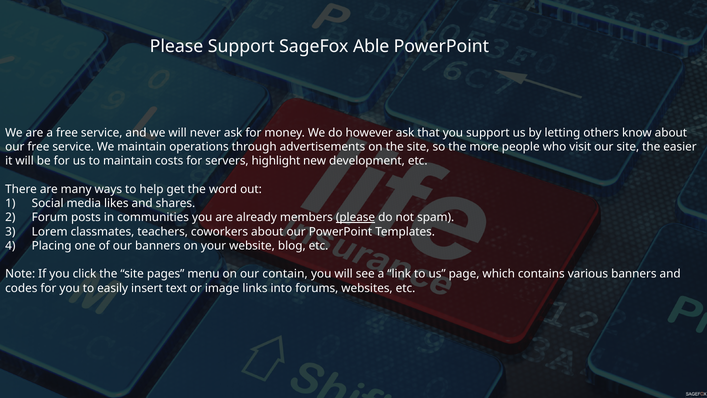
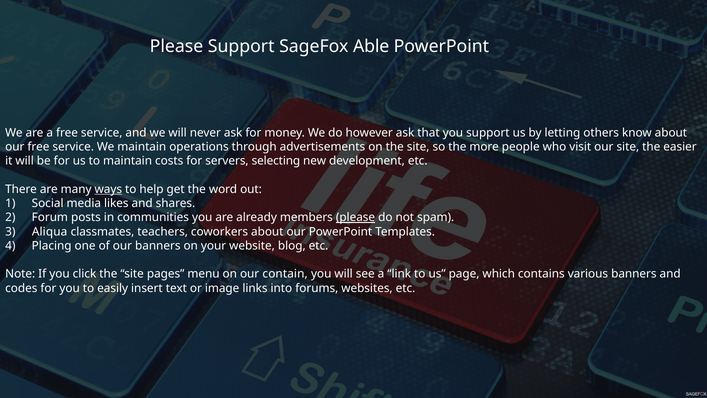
highlight: highlight -> selecting (276, 161)
ways underline: none -> present (108, 189)
Lorem: Lorem -> Aliqua (50, 231)
